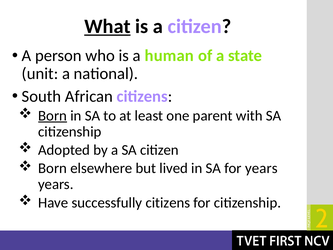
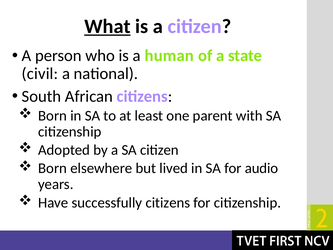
unit: unit -> civil (40, 74)
Born underline: present -> none (53, 116)
for years: years -> audio (262, 168)
